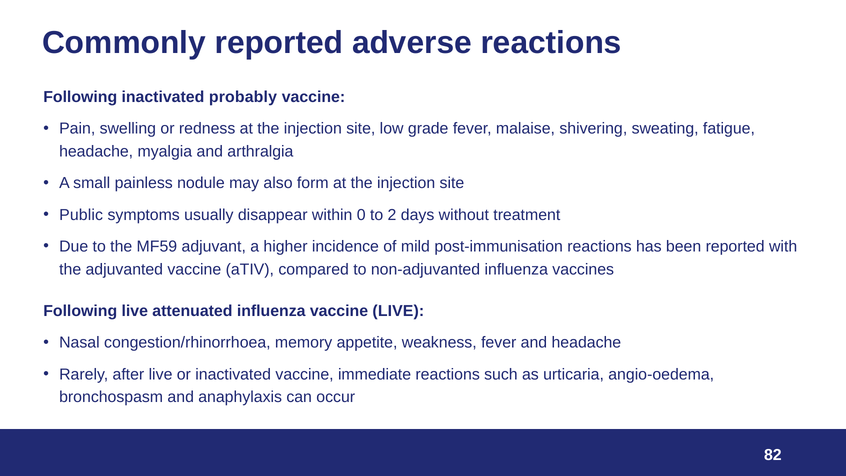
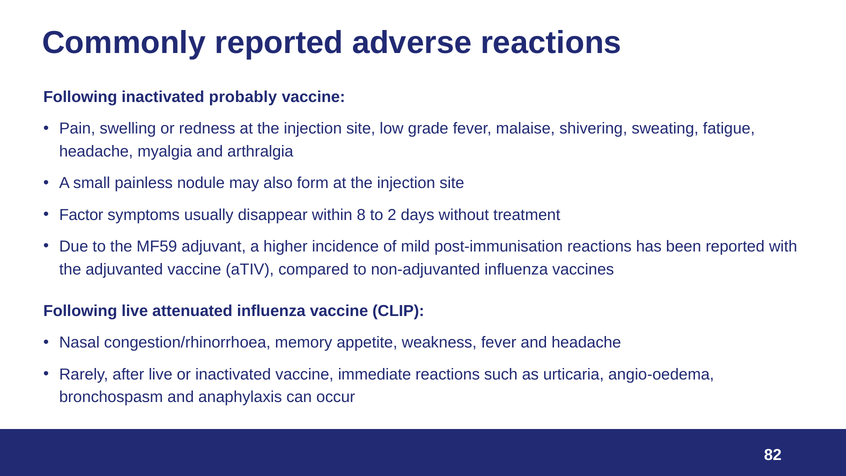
Public: Public -> Factor (81, 215)
0: 0 -> 8 (361, 215)
vaccine LIVE: LIVE -> CLIP (398, 311)
